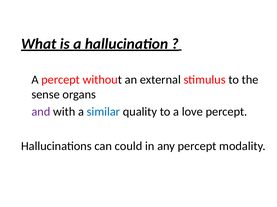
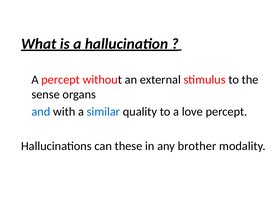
and colour: purple -> blue (41, 112)
could: could -> these (129, 147)
any percept: percept -> brother (197, 147)
